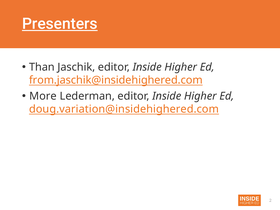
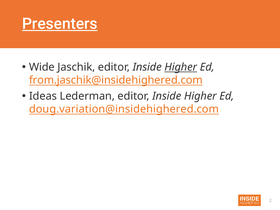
Than: Than -> Wide (42, 67)
Higher underline: none -> present (181, 67)
More: More -> Ideas (43, 96)
